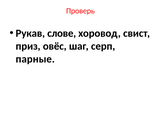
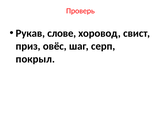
парные: парные -> покрыл (35, 59)
